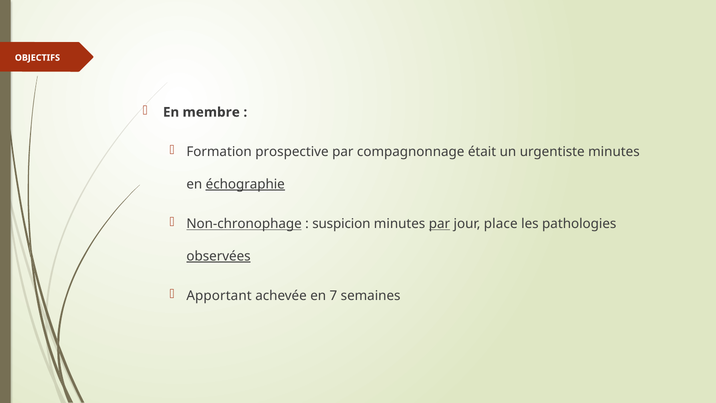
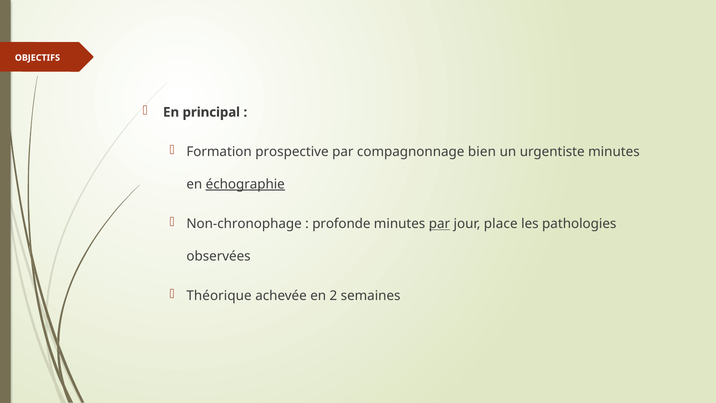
membre: membre -> principal (211, 112)
était: était -> bien (482, 152)
Non-chronophage underline: present -> none (244, 224)
suspicion: suspicion -> profonde (341, 224)
observées underline: present -> none (219, 256)
Apportant: Apportant -> Théorique (219, 296)
7: 7 -> 2 (333, 296)
